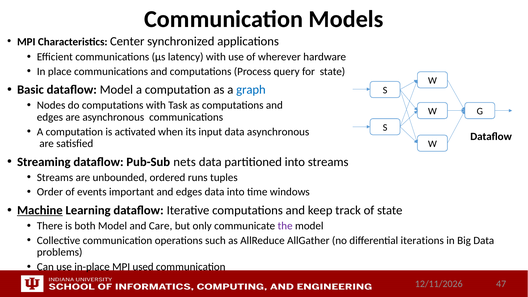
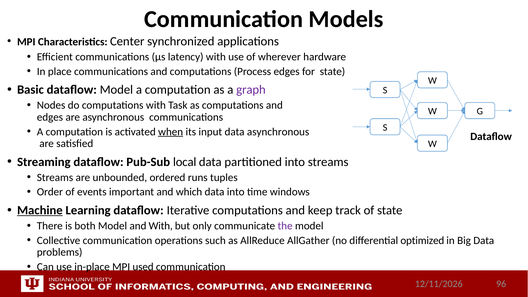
Process query: query -> edges (287, 71)
graph colour: blue -> purple (251, 90)
when underline: none -> present (171, 132)
nets: nets -> local (185, 162)
important and edges: edges -> which (189, 192)
and Care: Care -> With (161, 226)
iterations: iterations -> optimized (422, 240)
47: 47 -> 96 (501, 284)
